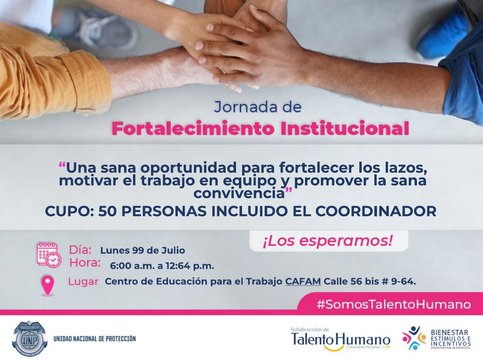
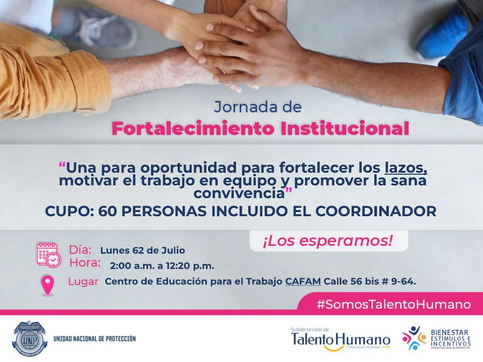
Una sana: sana -> para (118, 168)
lazos underline: none -> present (406, 168)
50: 50 -> 60 (108, 212)
99: 99 -> 62 (138, 251)
6:00: 6:00 -> 2:00 (121, 266)
12:64: 12:64 -> 12:20 (178, 266)
